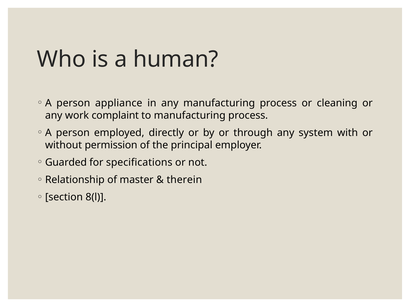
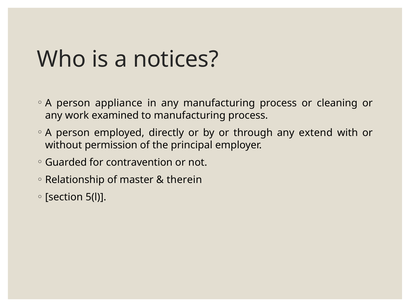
human: human -> notices (176, 59)
complaint: complaint -> examined (115, 116)
system: system -> extend (316, 133)
specifications: specifications -> contravention (139, 163)
8(l: 8(l -> 5(l (96, 198)
